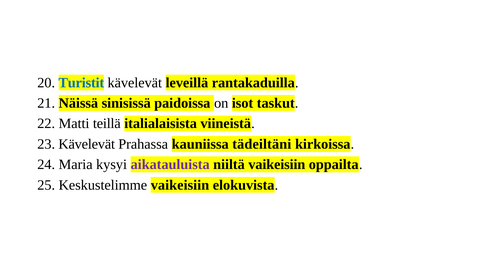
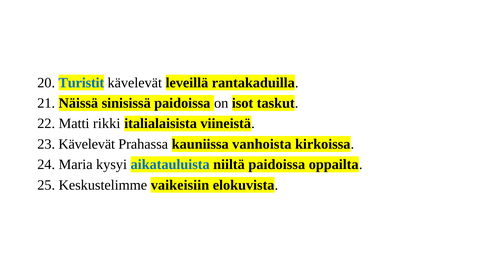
teillä: teillä -> rikki (107, 124)
tädeiltäni: tädeiltäni -> vanhoista (262, 144)
aikatauluista colour: purple -> blue (170, 165)
niiltä vaikeisiin: vaikeisiin -> paidoissa (277, 165)
